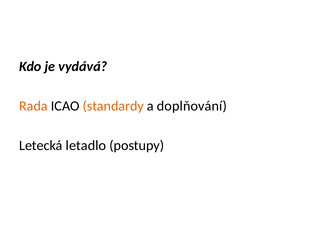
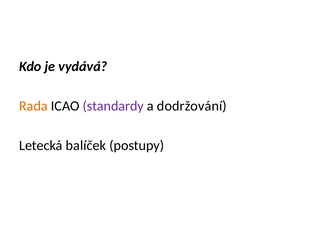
standardy colour: orange -> purple (113, 106)
doplňování: doplňování -> dodržování (192, 106)
letadlo: letadlo -> balíček (86, 146)
